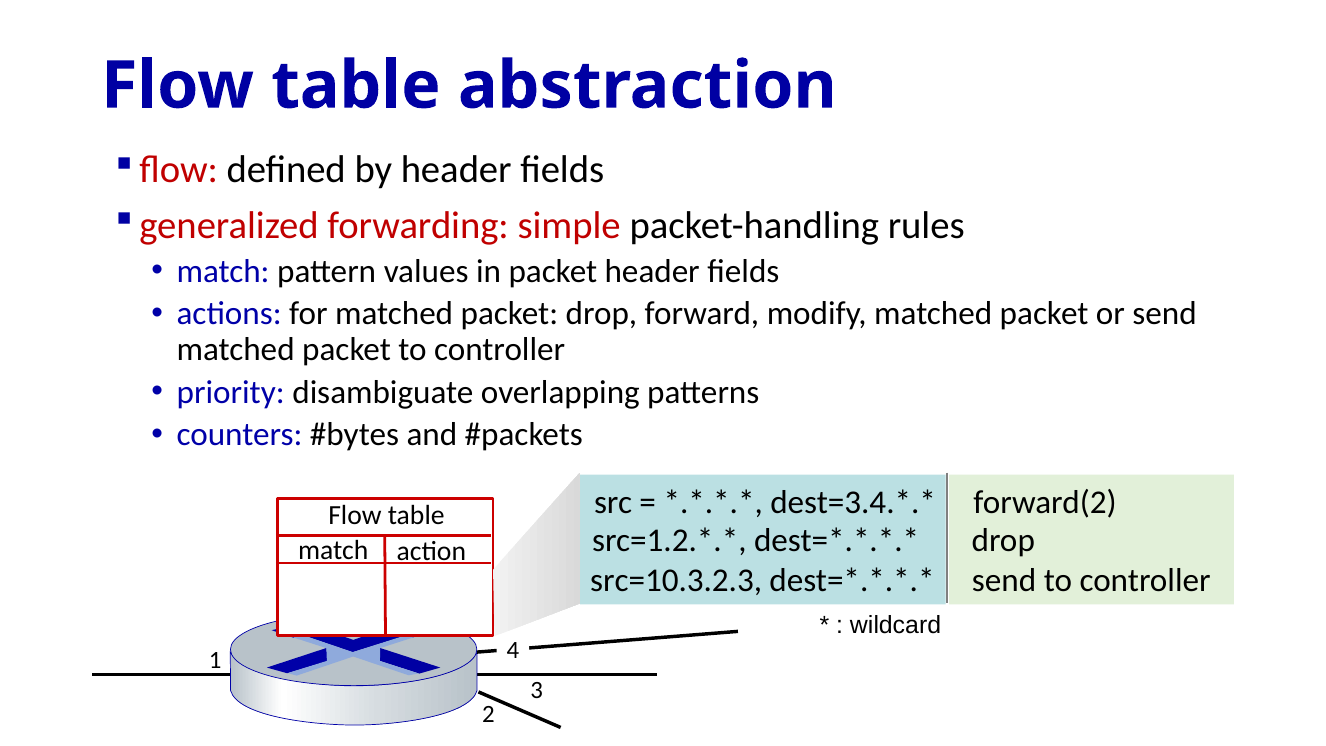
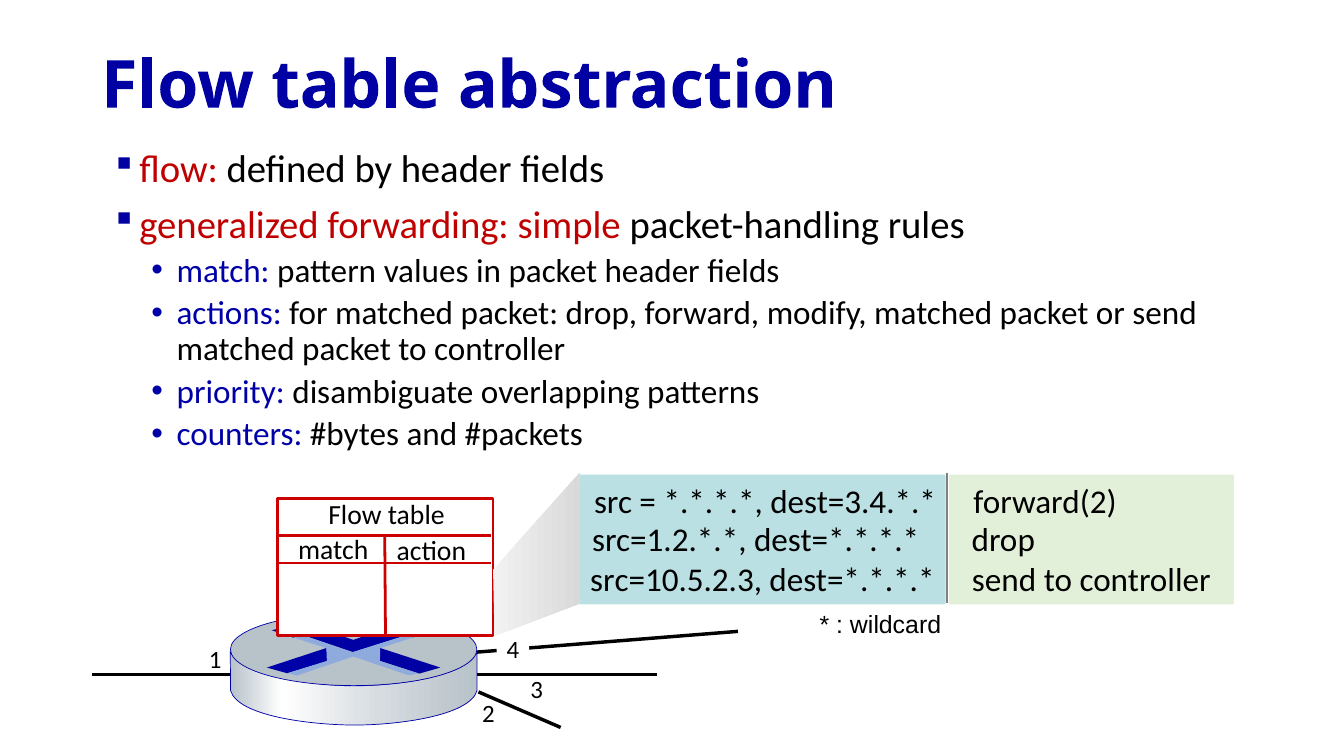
src=10.3.2.3: src=10.3.2.3 -> src=10.5.2.3 (676, 581)
